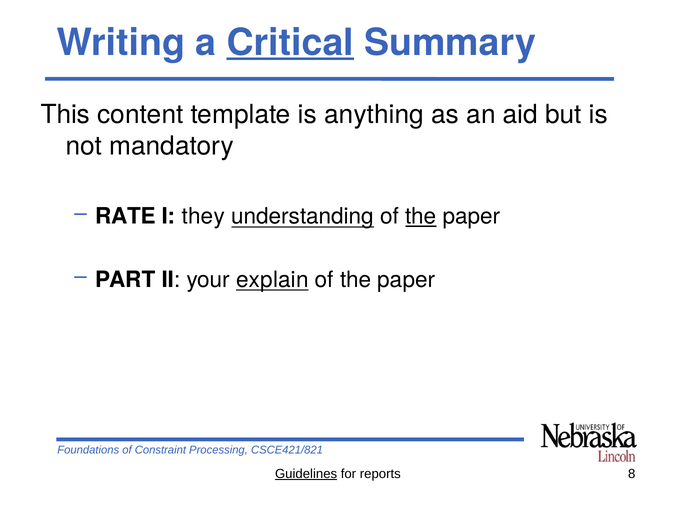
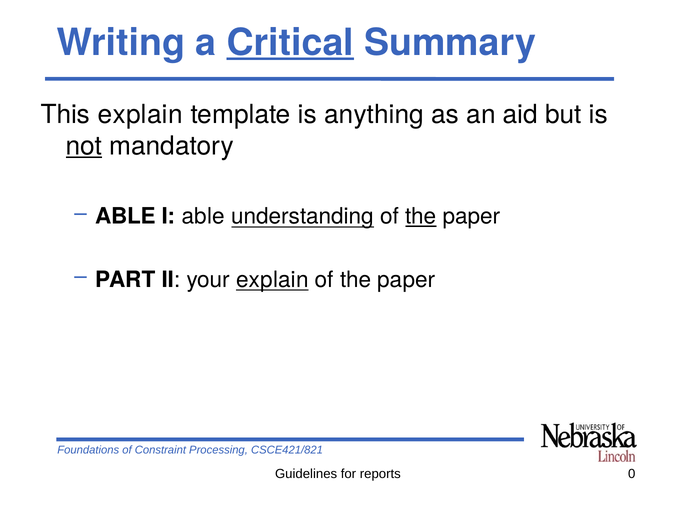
This content: content -> explain (140, 115)
not underline: none -> present (84, 146)
RATE: RATE -> ABLE (126, 216)
I they: they -> able (203, 216)
Guidelines underline: present -> none (306, 474)
8: 8 -> 0 (632, 474)
